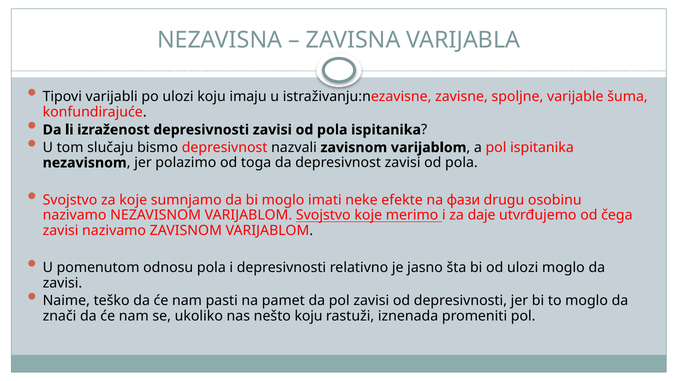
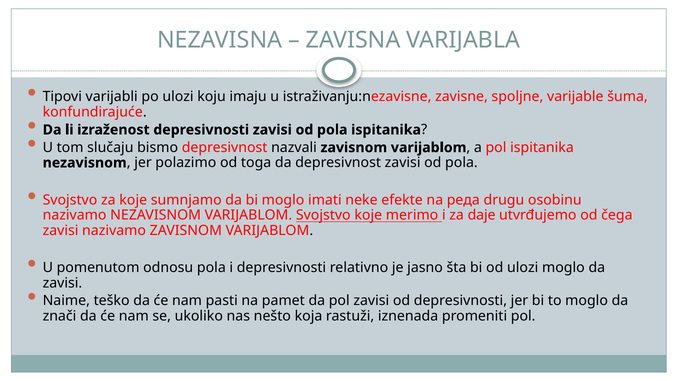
фази: фази -> реда (463, 200)
nešto koju: koju -> koja (308, 316)
